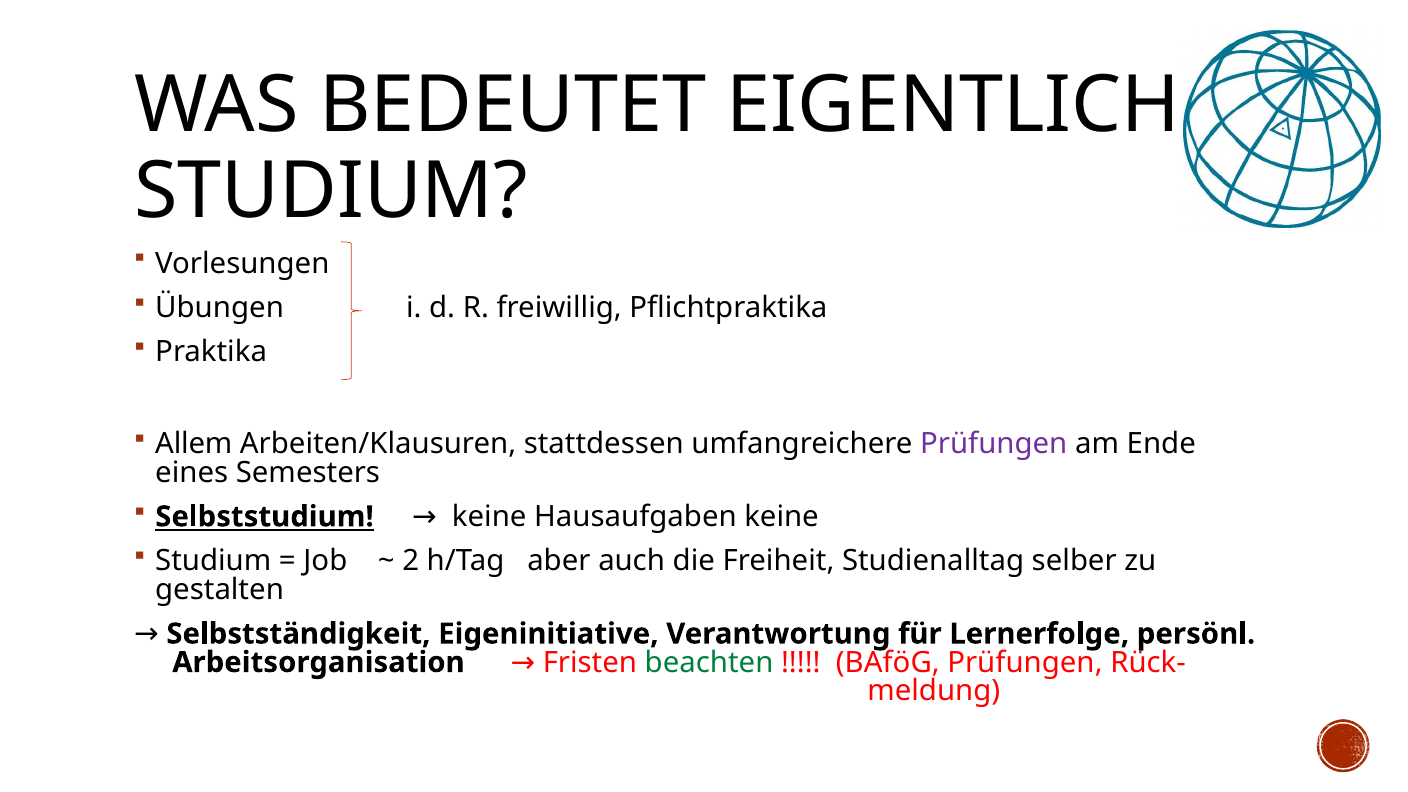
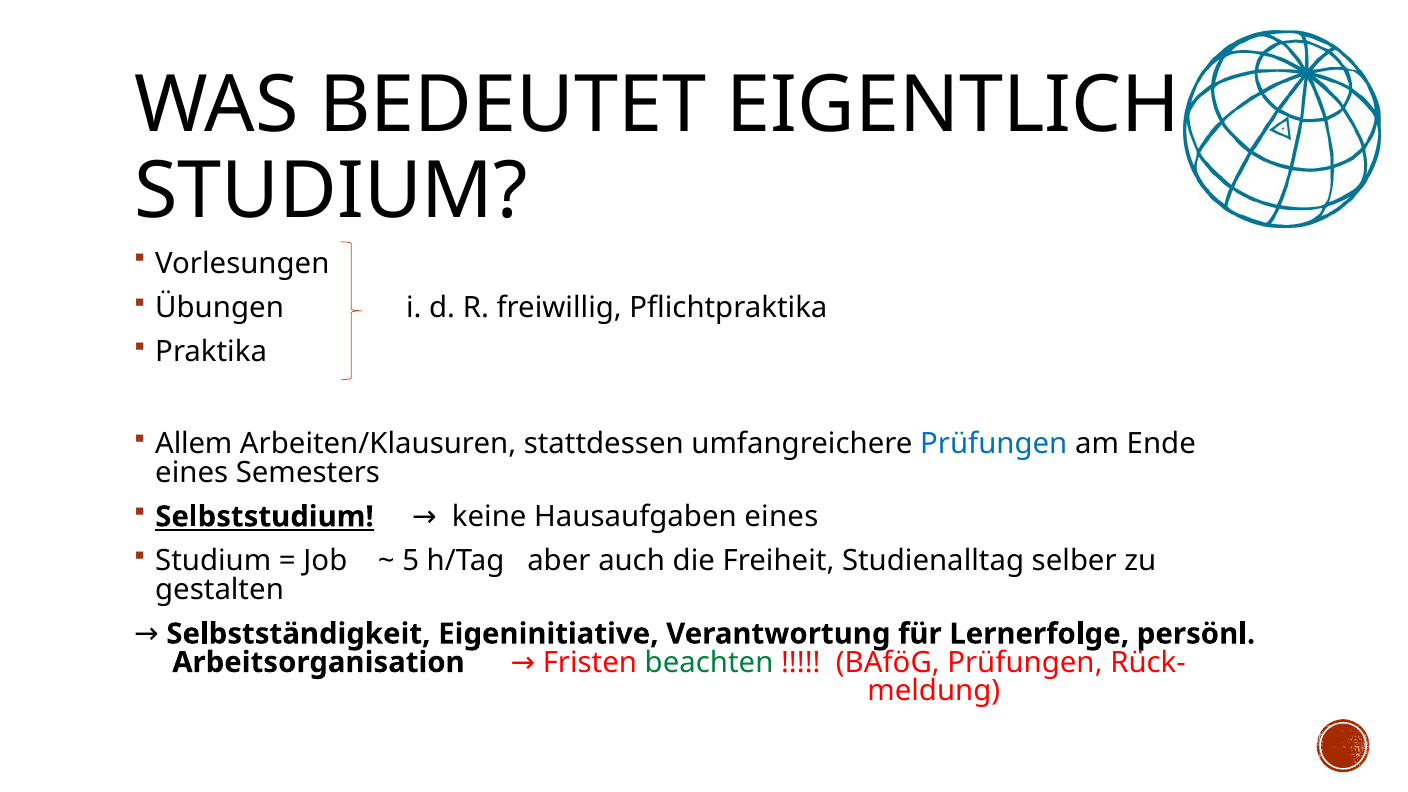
Prüfungen colour: purple -> blue (994, 444)
Hausaufgaben keine: keine -> eines (781, 517)
2: 2 -> 5 (411, 561)
